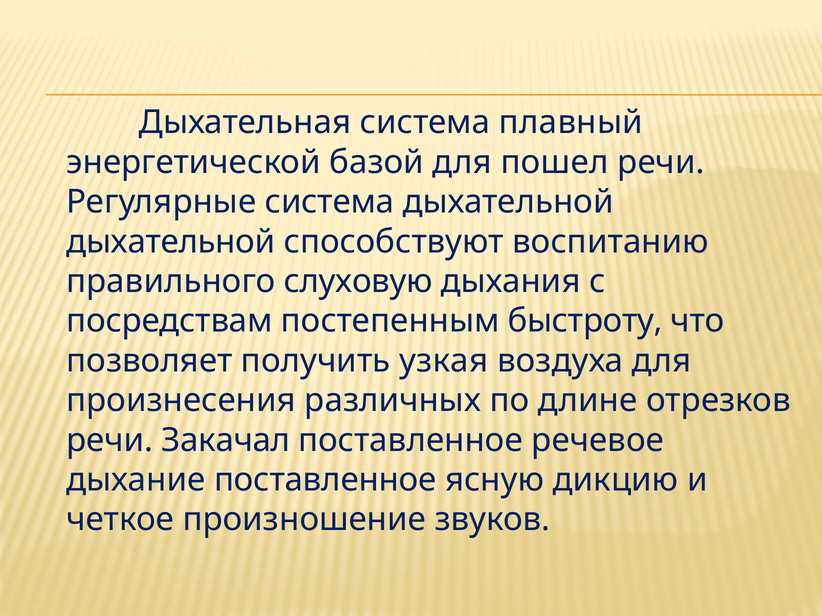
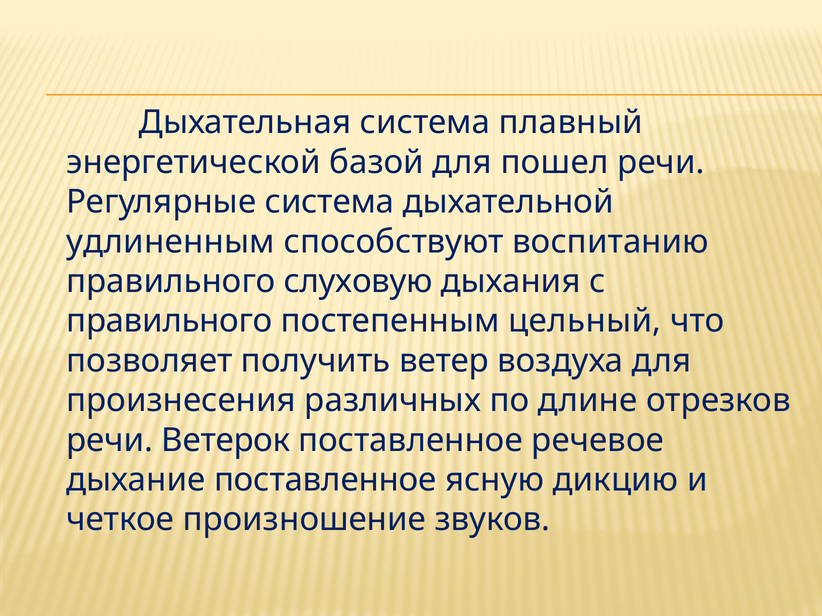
дыхательной: дыхательной -> удлиненным (171, 242)
посредствам: посредствам -> правильного (169, 321)
быстроту: быстроту -> цельный (585, 321)
узкая: узкая -> ветер (444, 361)
Закачал: Закачал -> Ветерок (226, 440)
